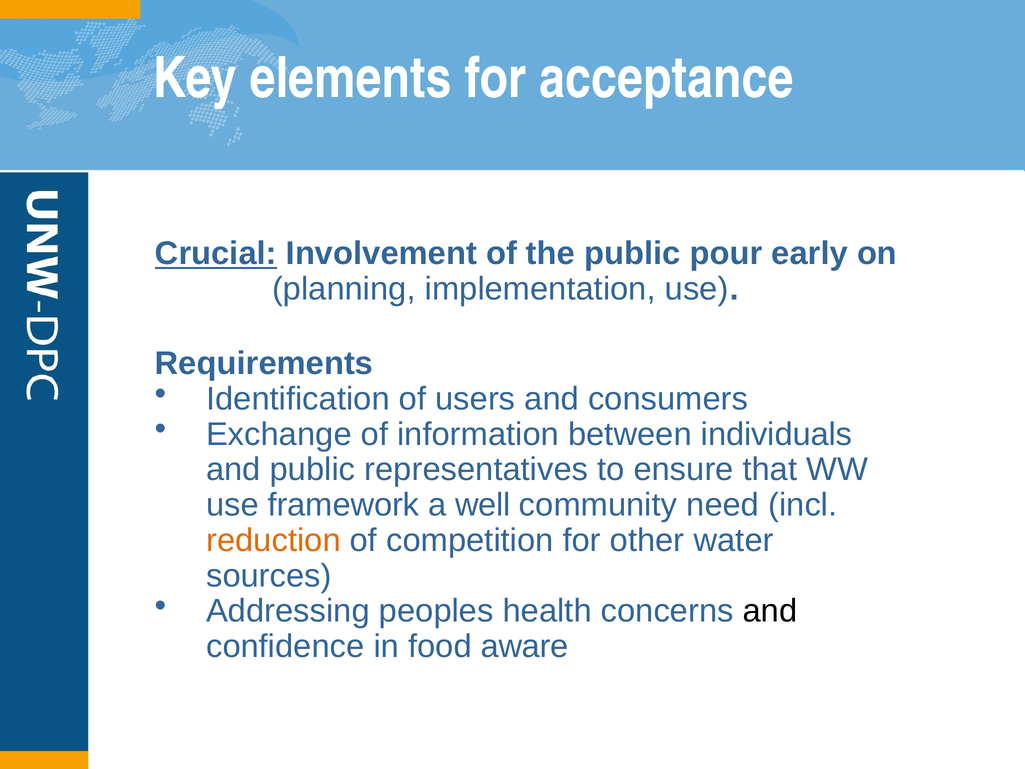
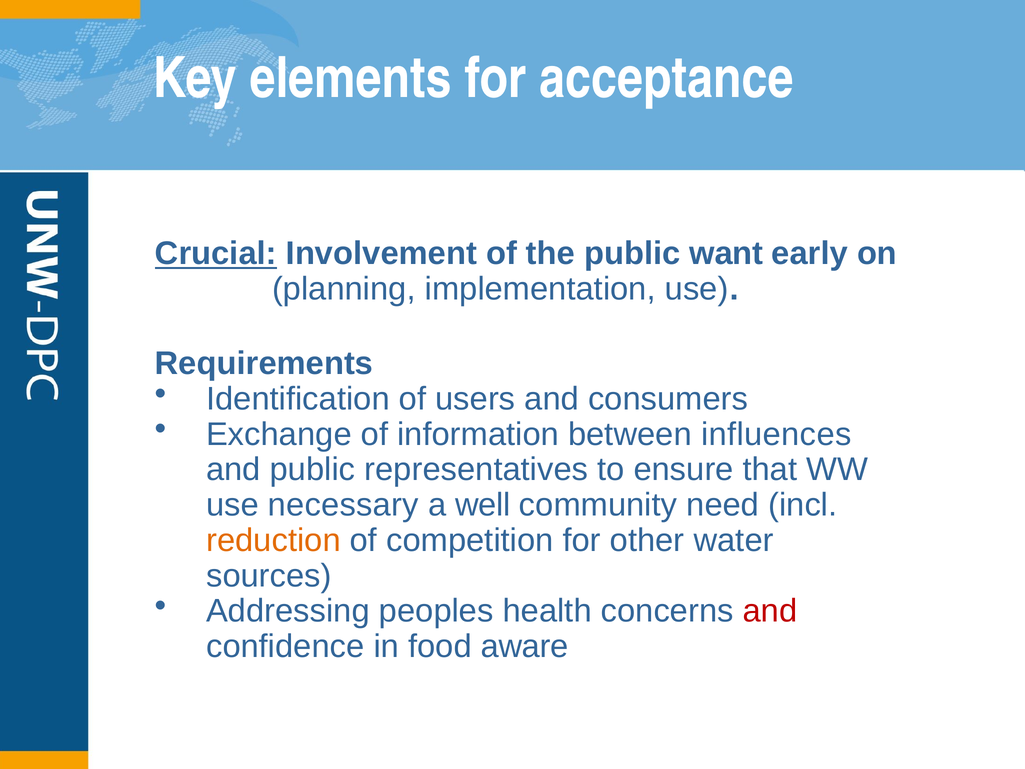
pour: pour -> want (726, 253)
individuals: individuals -> influences (776, 434)
framework: framework -> necessary (343, 505)
and colour: black -> red (770, 611)
